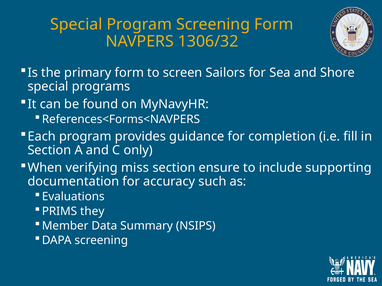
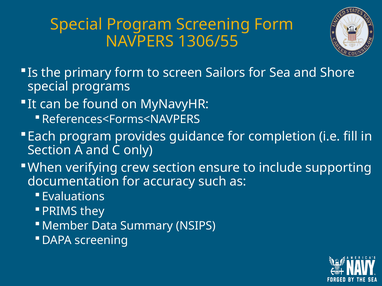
1306/32: 1306/32 -> 1306/55 (208, 41)
miss: miss -> crew (135, 168)
